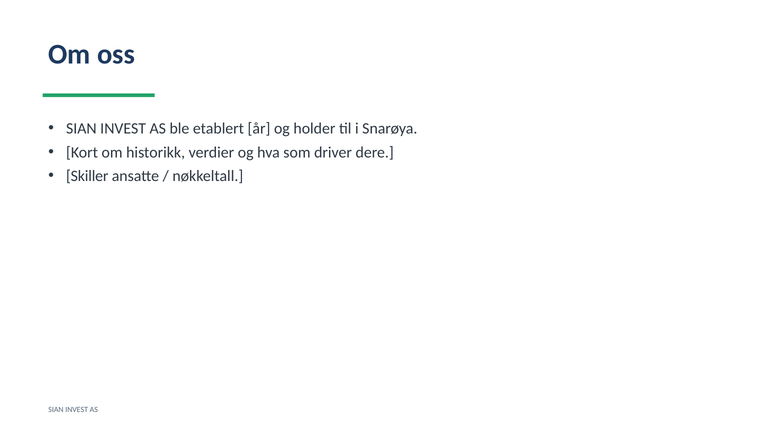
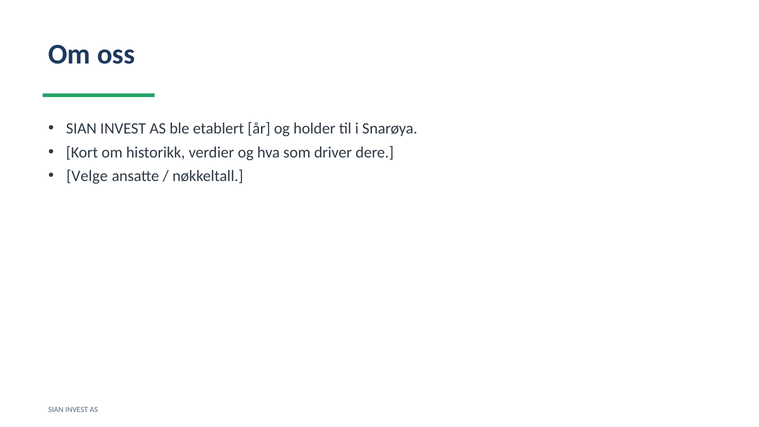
Skiller: Skiller -> Velge (87, 176)
